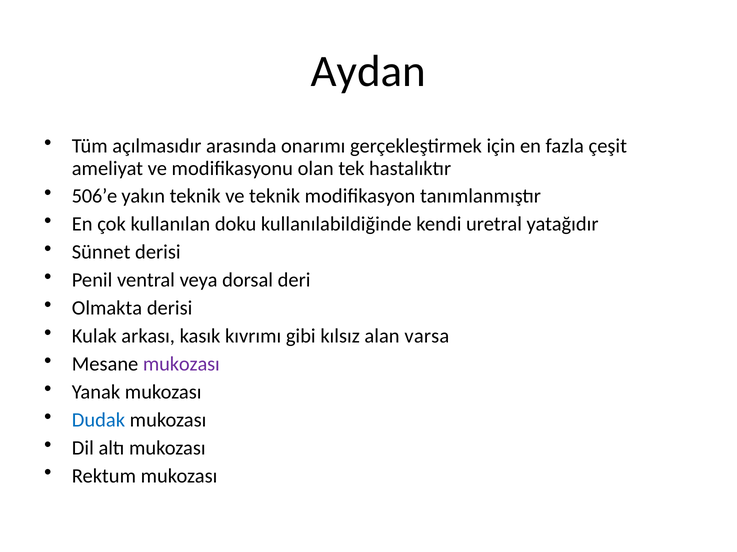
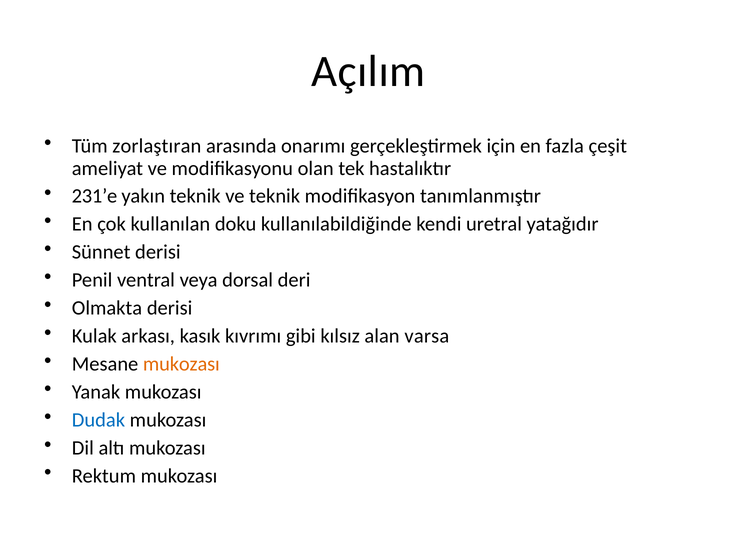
Aydan: Aydan -> Açılım (368, 71)
açılmasıdır: açılmasıdır -> zorlaştıran (157, 146)
506’e: 506’e -> 231’e (94, 196)
mukozası colour: purple -> orange (181, 364)
